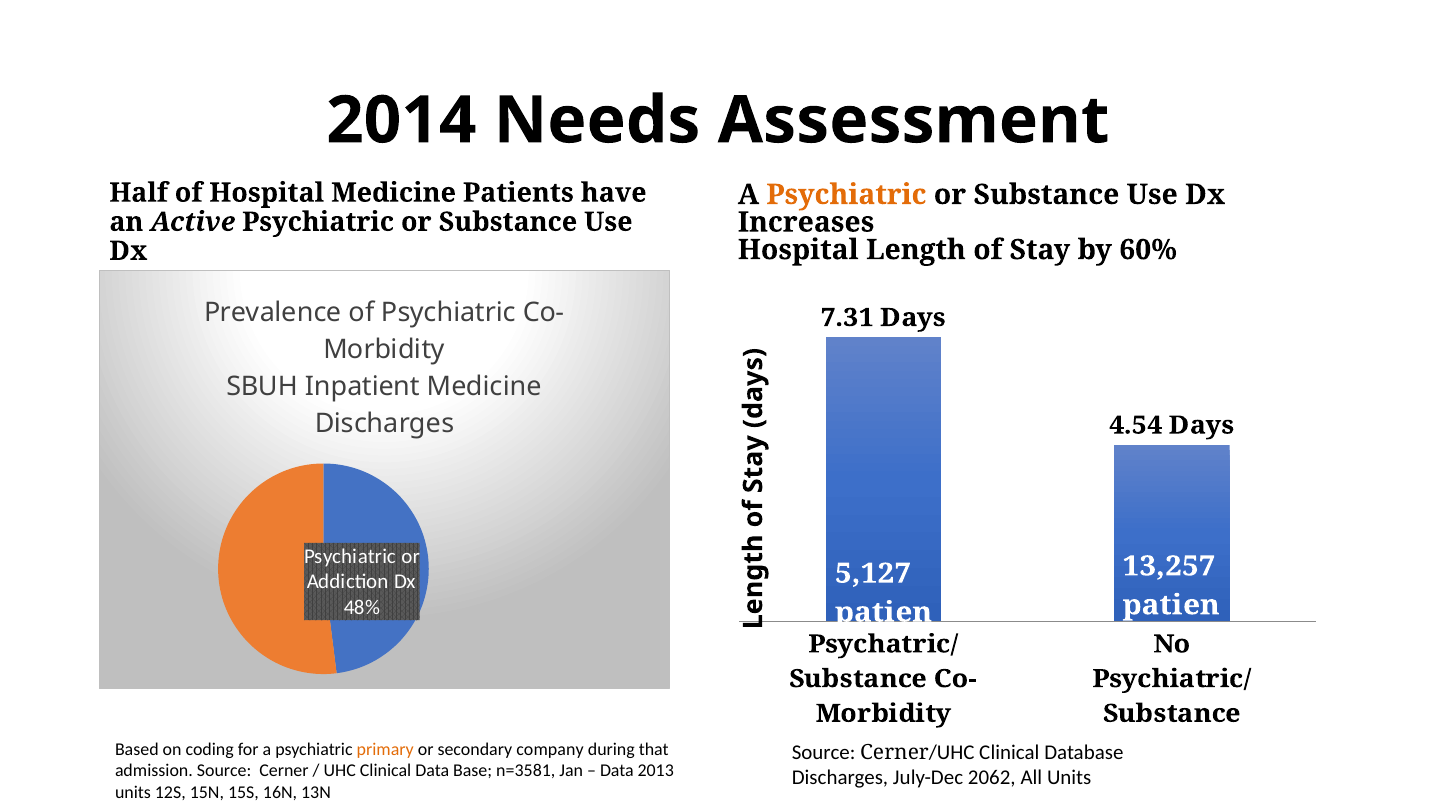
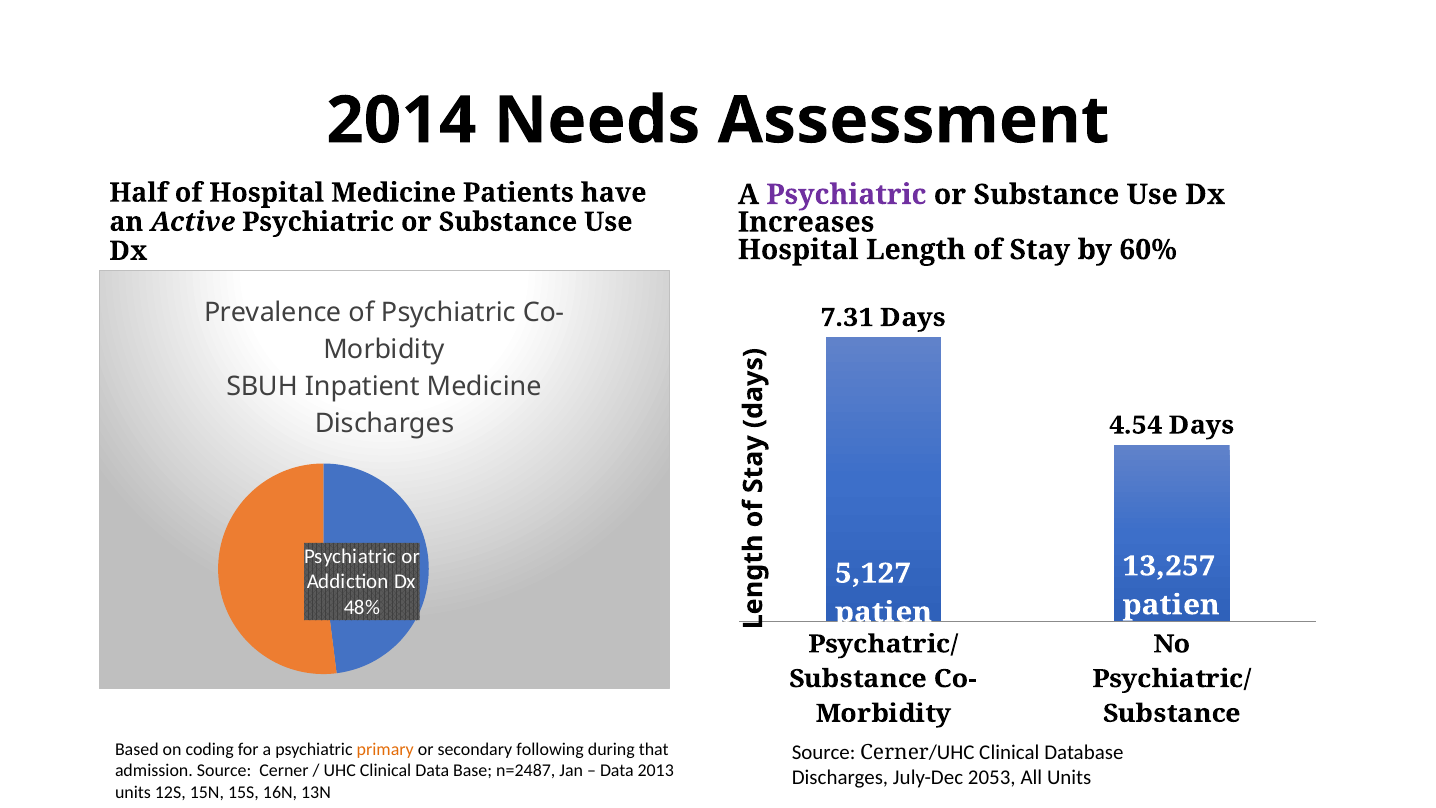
Psychiatric colour: orange -> purple (846, 195)
company: company -> following (550, 749)
n=3581: n=3581 -> n=2487 (526, 770)
2062: 2062 -> 2053 (992, 777)
